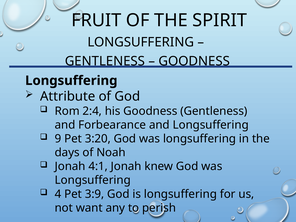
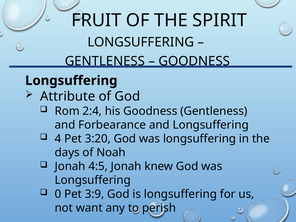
9: 9 -> 4 (58, 139)
4:1: 4:1 -> 4:5 (98, 166)
4: 4 -> 0 (58, 194)
